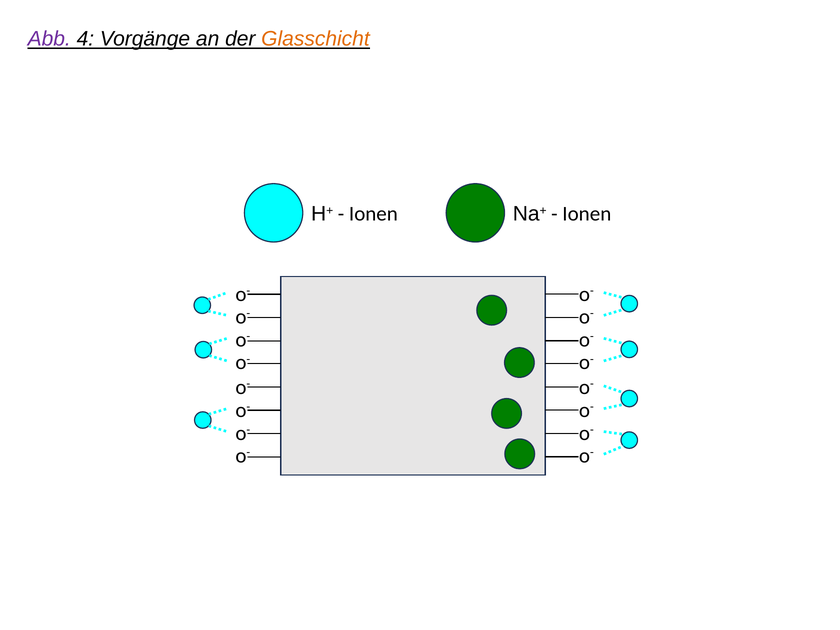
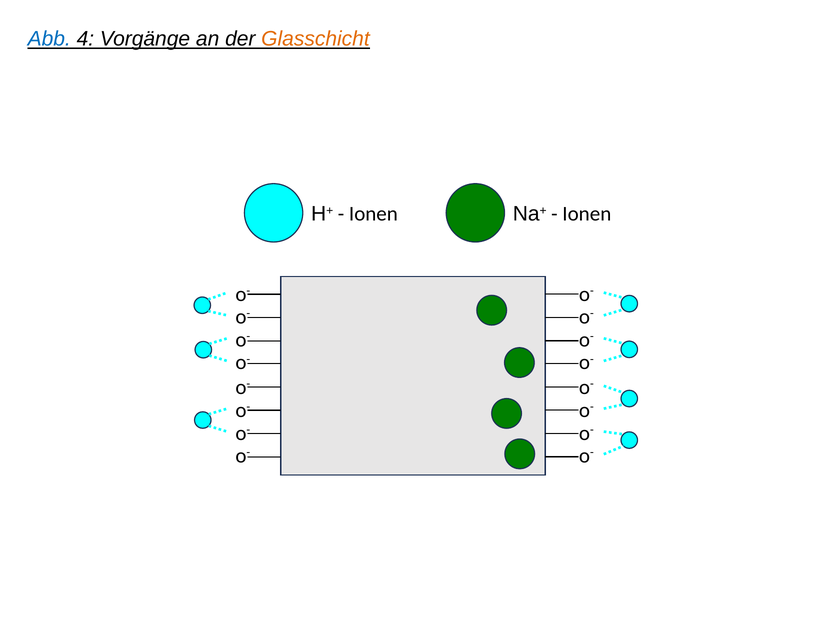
Abb colour: purple -> blue (49, 39)
